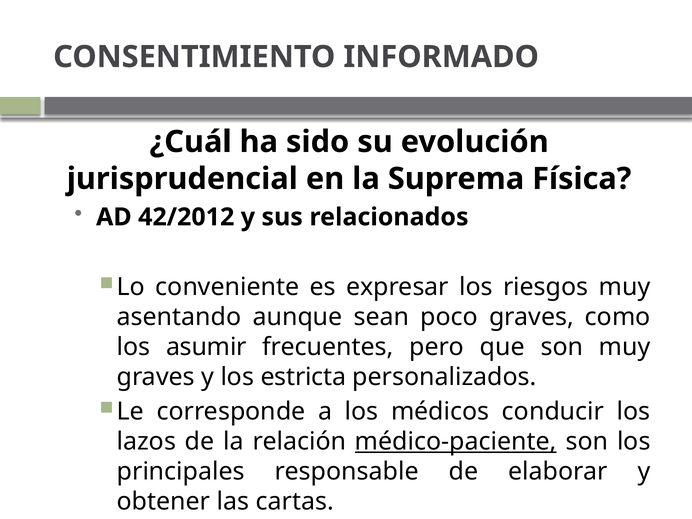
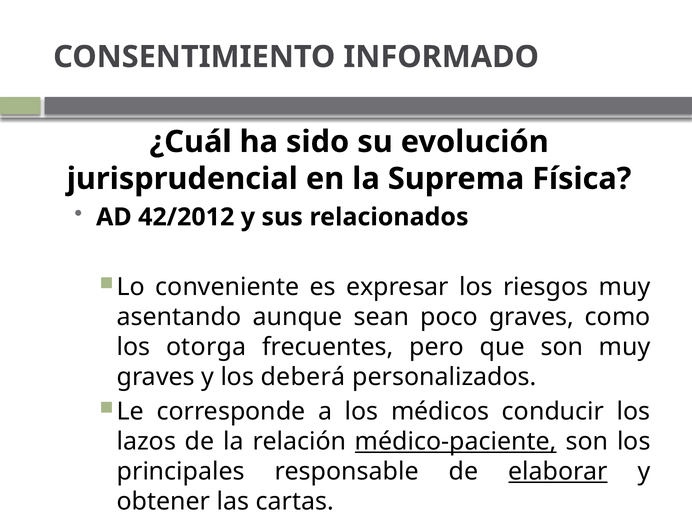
asumir: asumir -> otorga (206, 347)
estricta: estricta -> deberá (303, 377)
elaborar underline: none -> present (558, 472)
